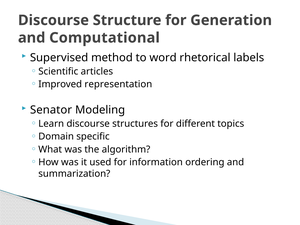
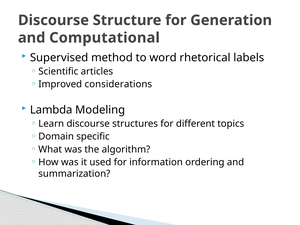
representation: representation -> considerations (118, 84)
Senator: Senator -> Lambda (51, 110)
